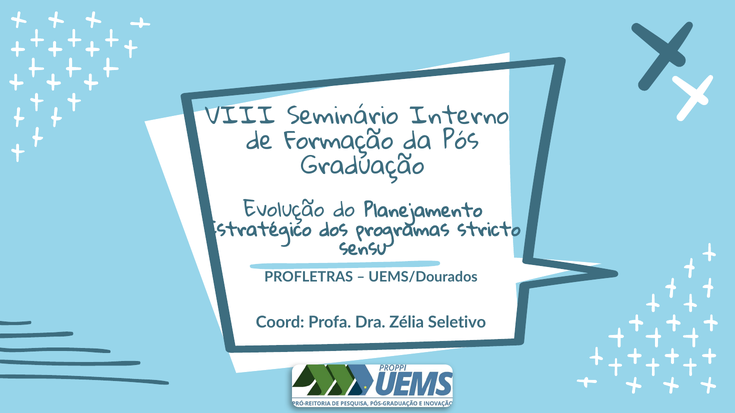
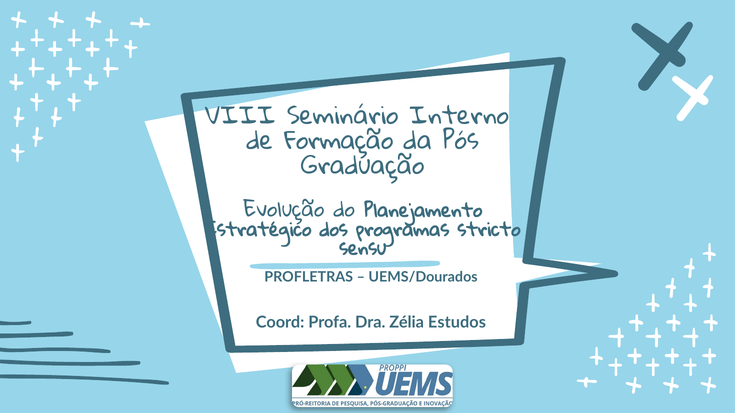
Seletivo: Seletivo -> Estudos (457, 323)
